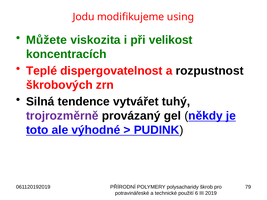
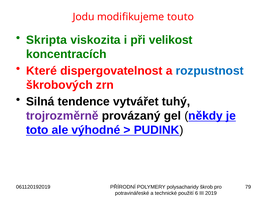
using: using -> touto (180, 17)
Můžete: Můžete -> Skripta (47, 40)
Teplé: Teplé -> Které (41, 71)
rozpustnost colour: black -> blue (210, 71)
